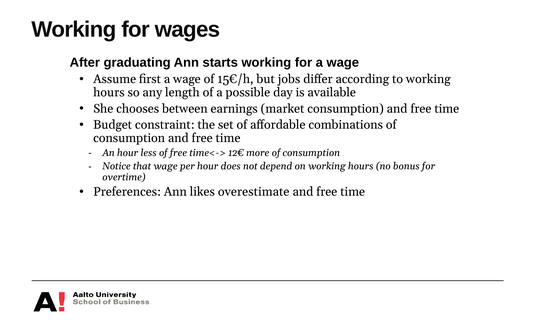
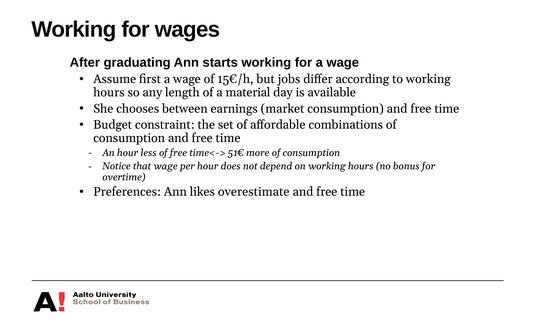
possible: possible -> material (248, 92)
12€: 12€ -> 51€ (236, 153)
